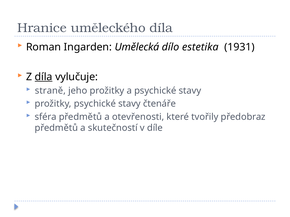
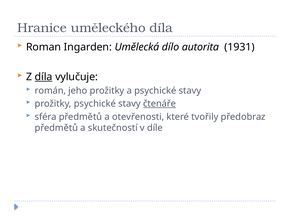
estetika: estetika -> autorita (200, 47)
straně: straně -> román (50, 91)
čtenáře underline: none -> present (160, 104)
